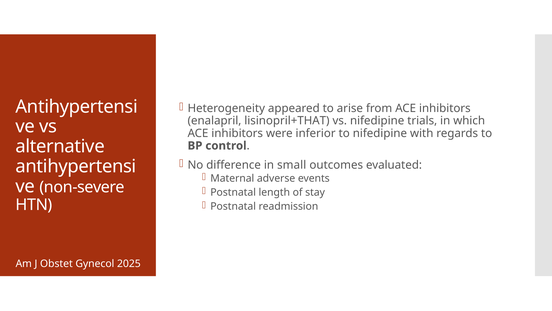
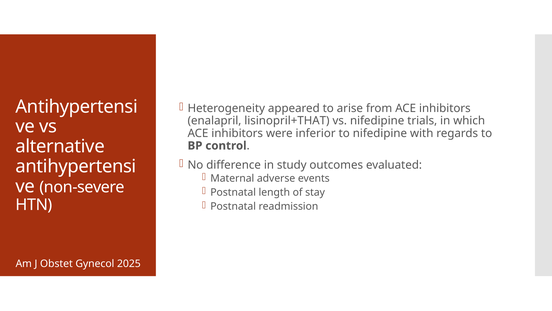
small: small -> study (292, 165)
